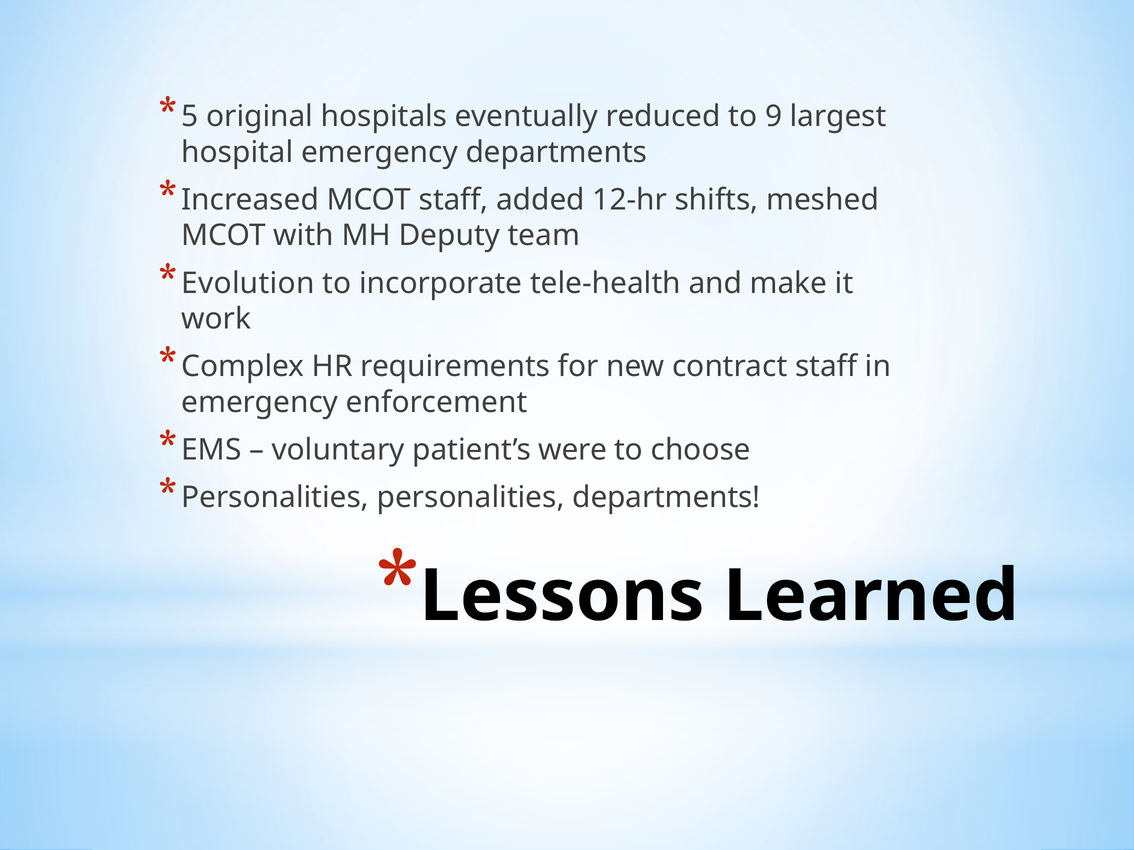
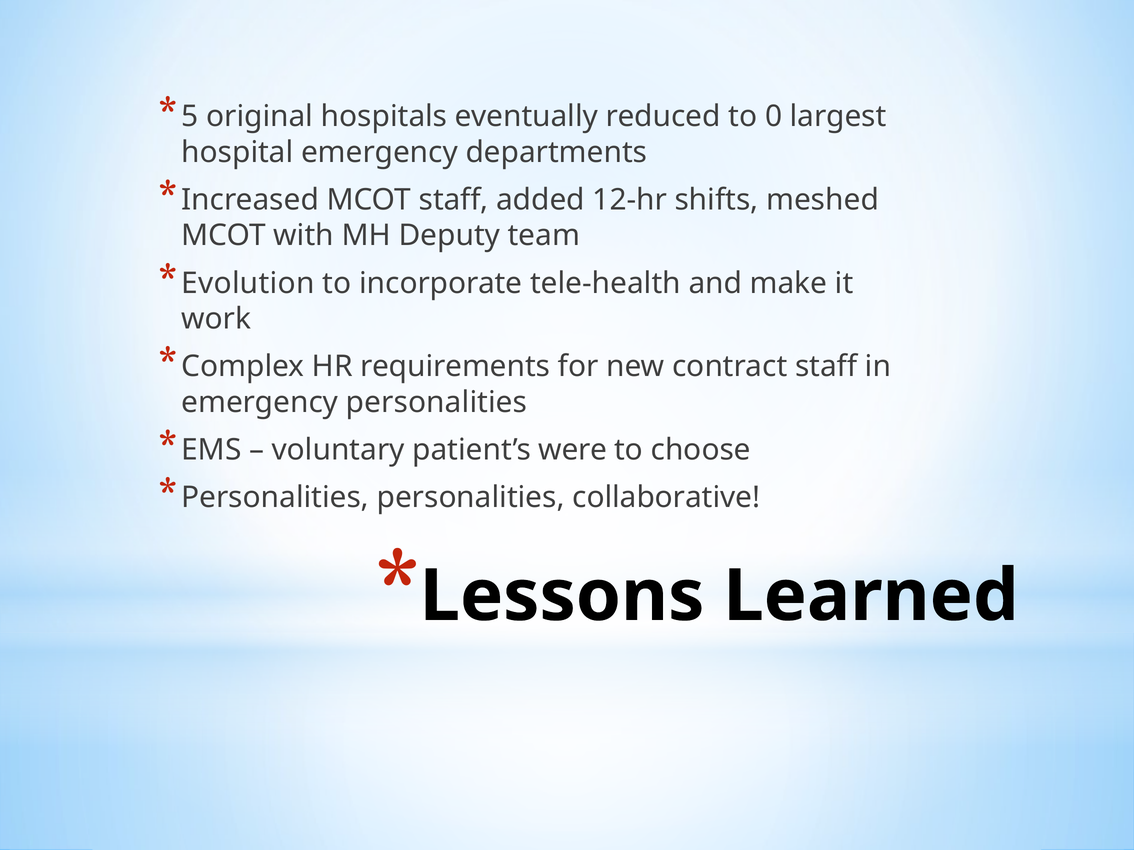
9: 9 -> 0 (774, 116)
emergency enforcement: enforcement -> personalities (437, 403)
personalities departments: departments -> collaborative (666, 498)
